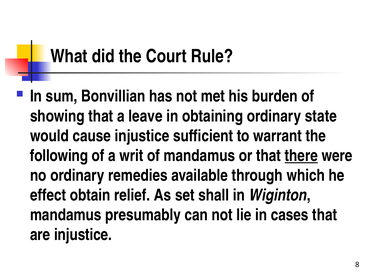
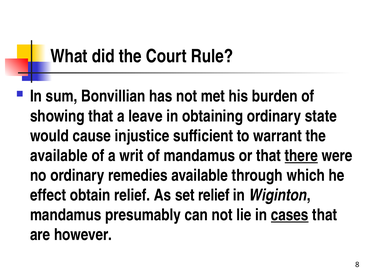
following: following -> available (59, 156)
set shall: shall -> relief (214, 195)
cases underline: none -> present (290, 215)
are injustice: injustice -> however (83, 235)
